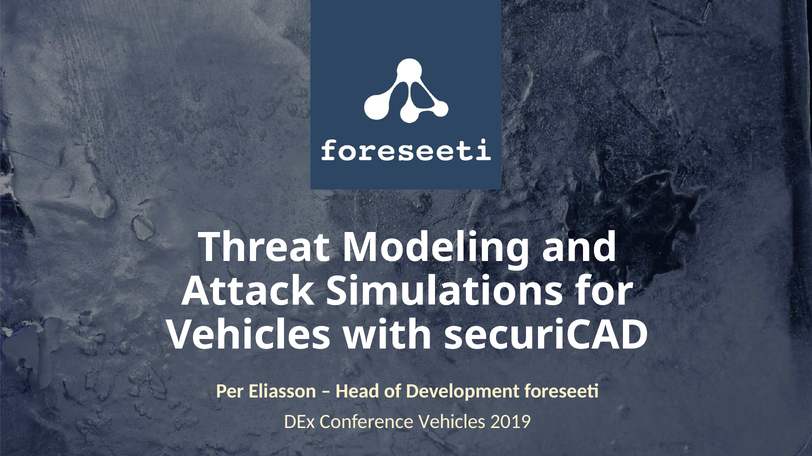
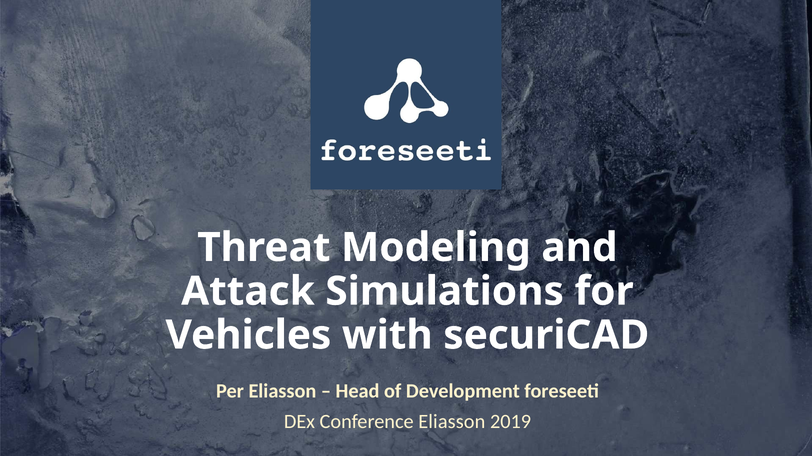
Conference Vehicles: Vehicles -> Eliasson (452, 422)
